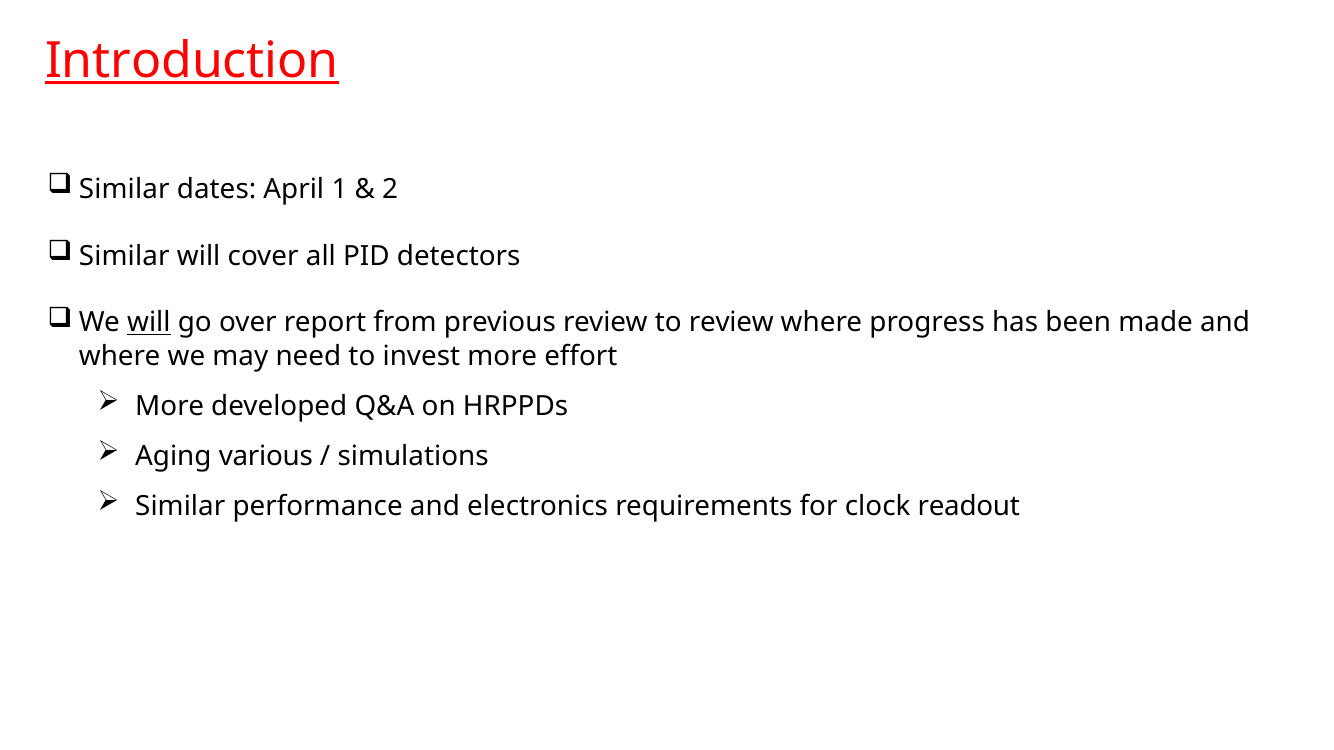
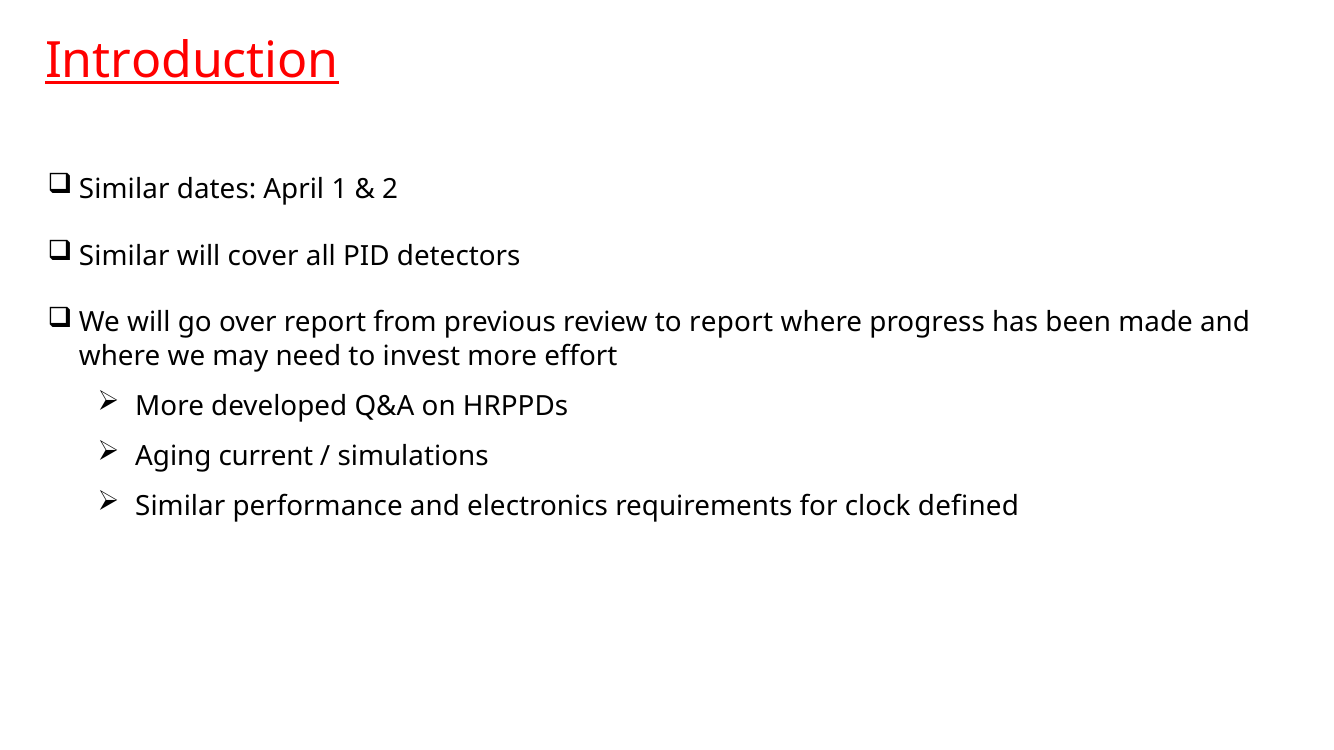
will underline: present -> none (149, 323)
to review: review -> report (731, 323)
various: various -> current (266, 456)
readout: readout -> defined (968, 506)
